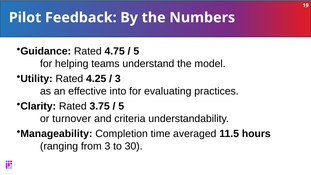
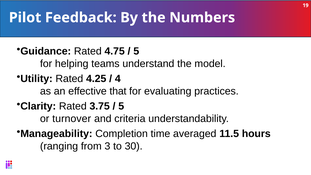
3: 3 -> 4 (118, 79)
into: into -> that (118, 91)
